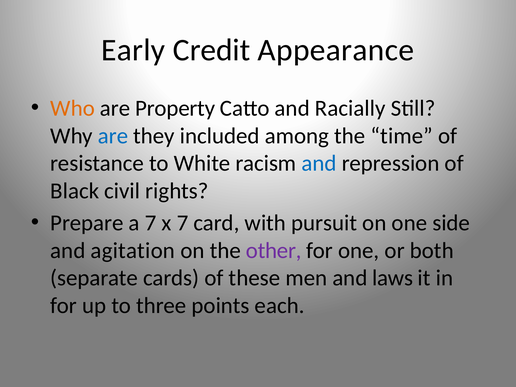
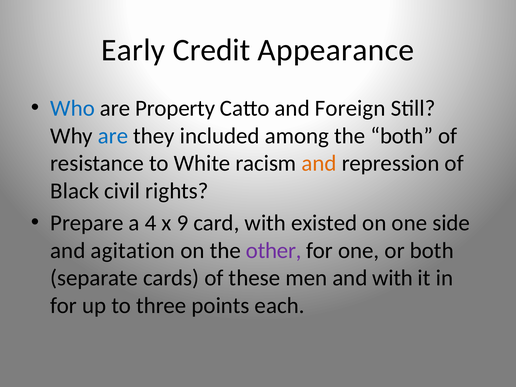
Who colour: orange -> blue (73, 108)
Racially: Racially -> Foreign (350, 108)
the time: time -> both (402, 136)
and colour: blue -> orange (319, 163)
a 7: 7 -> 4 (151, 223)
x 7: 7 -> 9 (182, 223)
pursuit: pursuit -> existed (324, 223)
and laws: laws -> with (393, 278)
